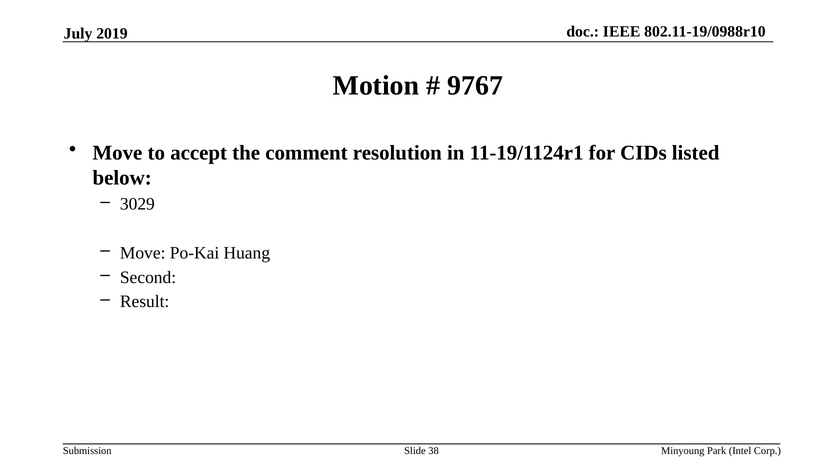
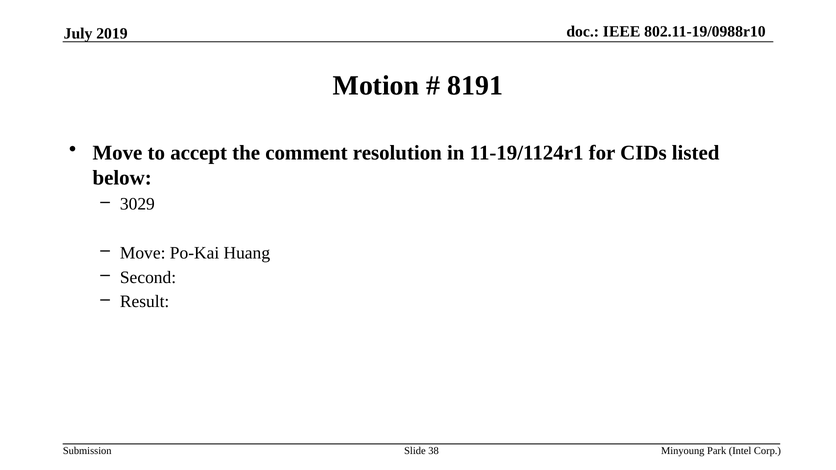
9767: 9767 -> 8191 (475, 86)
